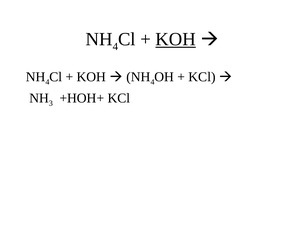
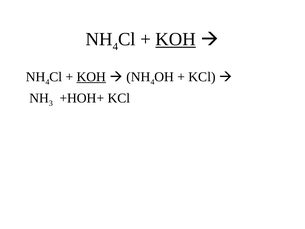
KOH underline: none -> present (91, 77)
